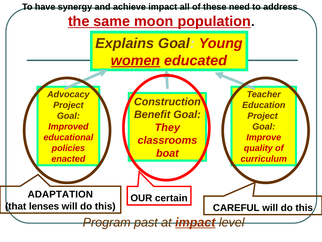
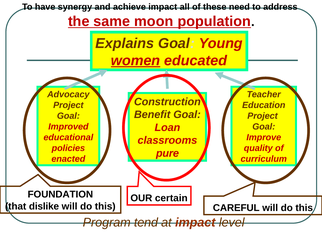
They: They -> Loan (167, 127)
boat: boat -> pure (167, 153)
ADAPTATION: ADAPTATION -> FOUNDATION (60, 194)
lenses: lenses -> dislike (44, 206)
past: past -> tend (146, 222)
impact underline: present -> none (195, 222)
